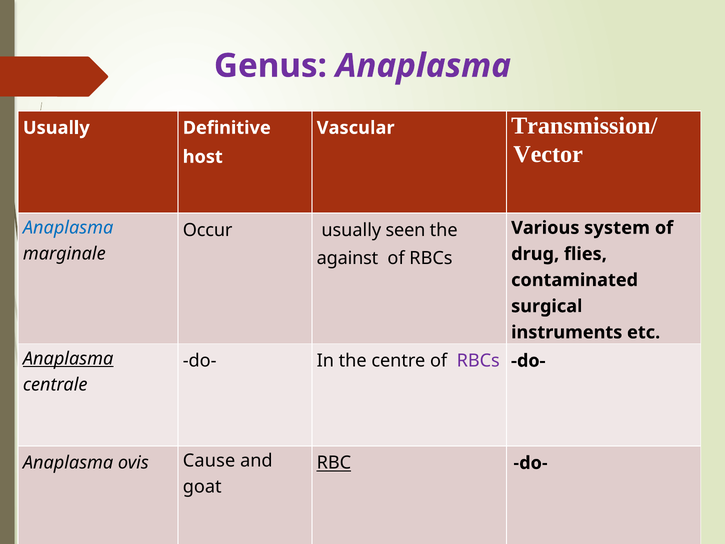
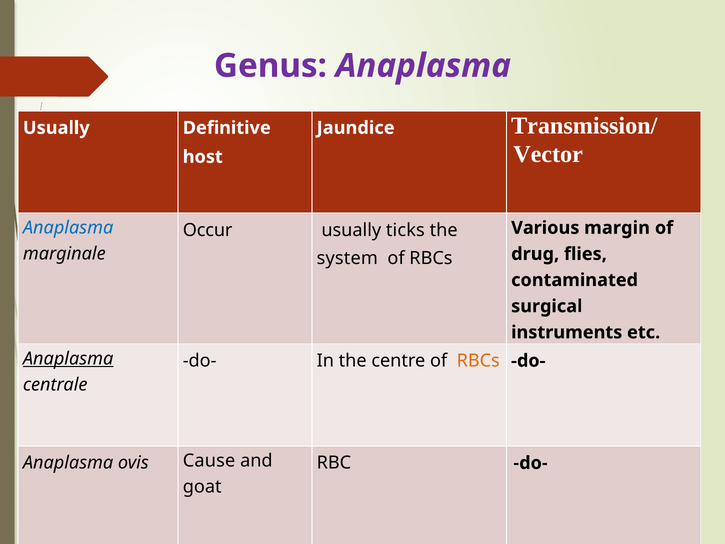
Vascular: Vascular -> Jaundice (356, 128)
system: system -> margin (617, 228)
seen: seen -> ticks (405, 230)
against: against -> system (347, 258)
RBCs colour: purple -> orange (478, 361)
RBC underline: present -> none (334, 463)
